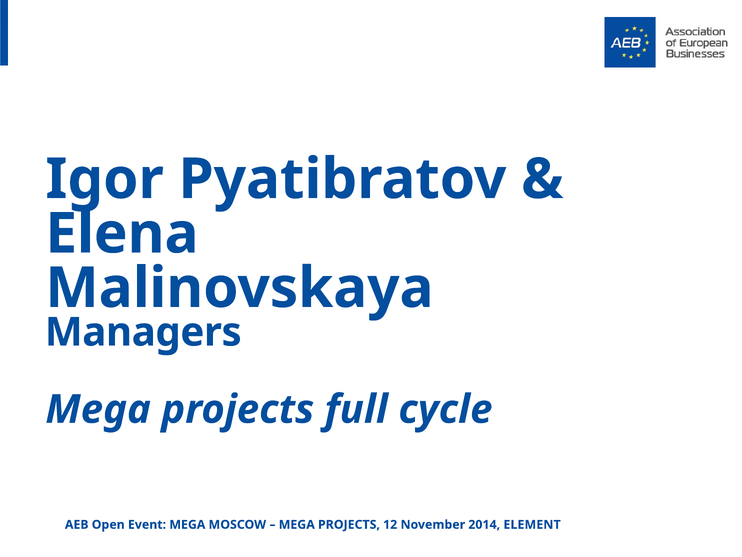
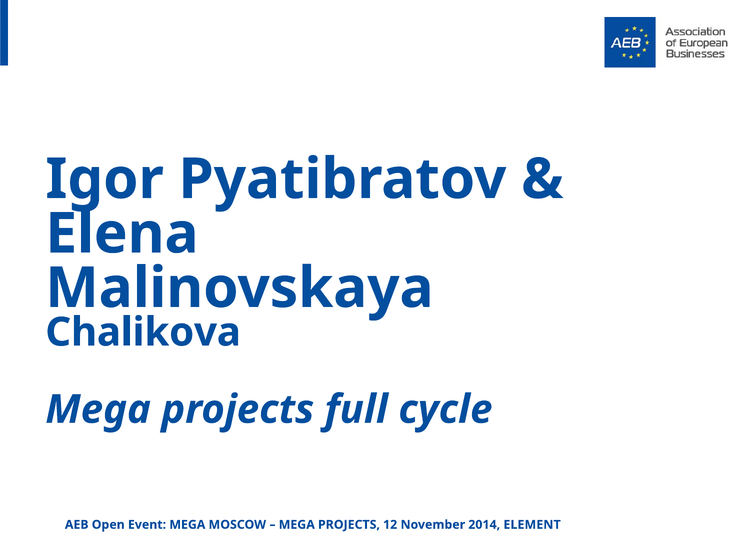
Managers: Managers -> Chalikova (143, 332)
